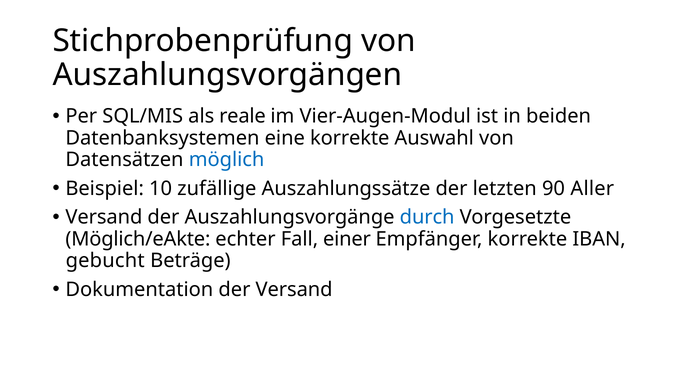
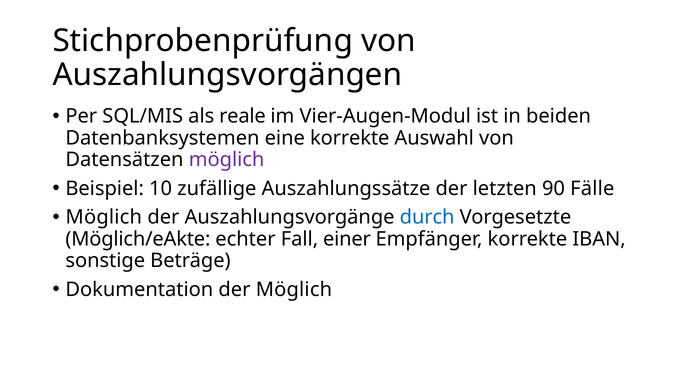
möglich colour: blue -> purple (227, 160)
Aller: Aller -> Fälle (592, 189)
Versand: Versand -> Möglich (104, 218)
gebucht: gebucht -> sonstige (105, 261)
der Versand: Versand -> Möglich (294, 290)
